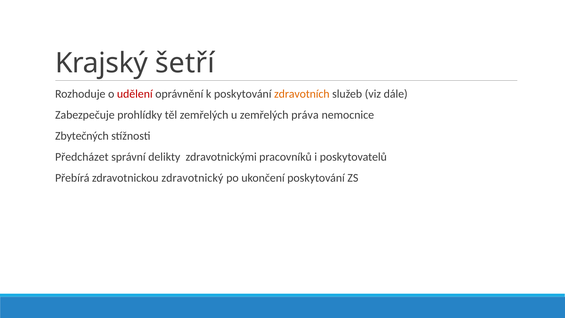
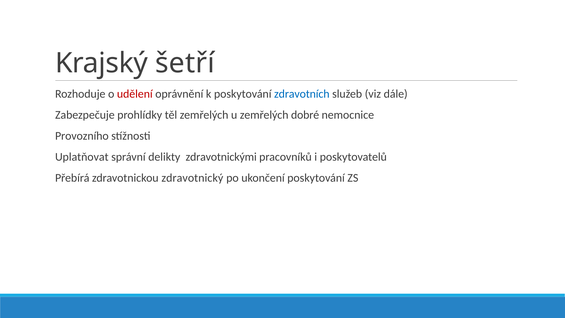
zdravotních colour: orange -> blue (302, 94)
práva: práva -> dobré (305, 115)
Zbytečných: Zbytečných -> Provozního (82, 136)
Předcházet: Předcházet -> Uplatňovat (82, 157)
